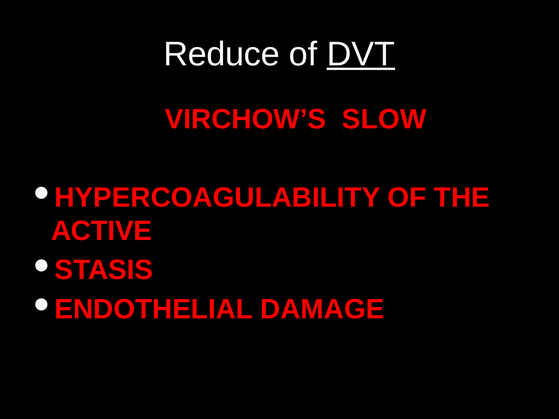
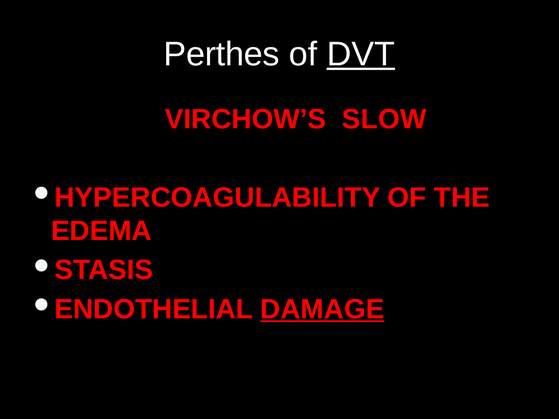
Reduce: Reduce -> Perthes (222, 54)
ACTIVE: ACTIVE -> EDEMA (101, 231)
DAMAGE underline: none -> present (322, 309)
